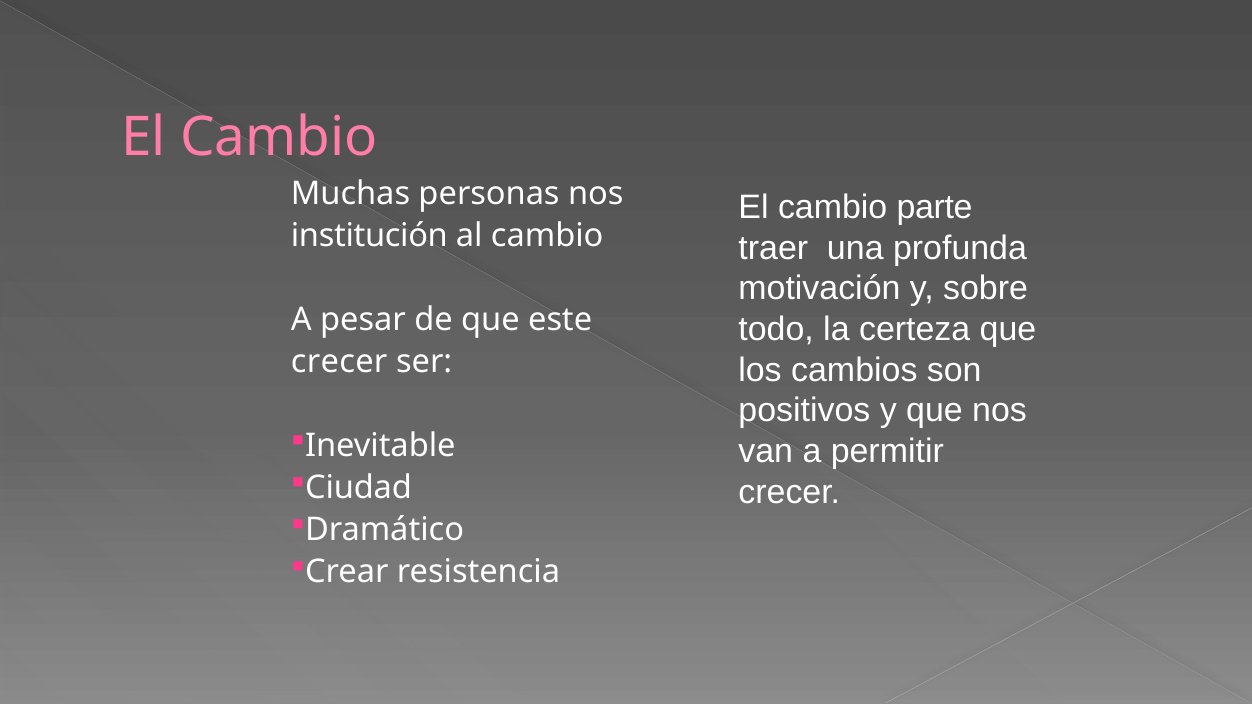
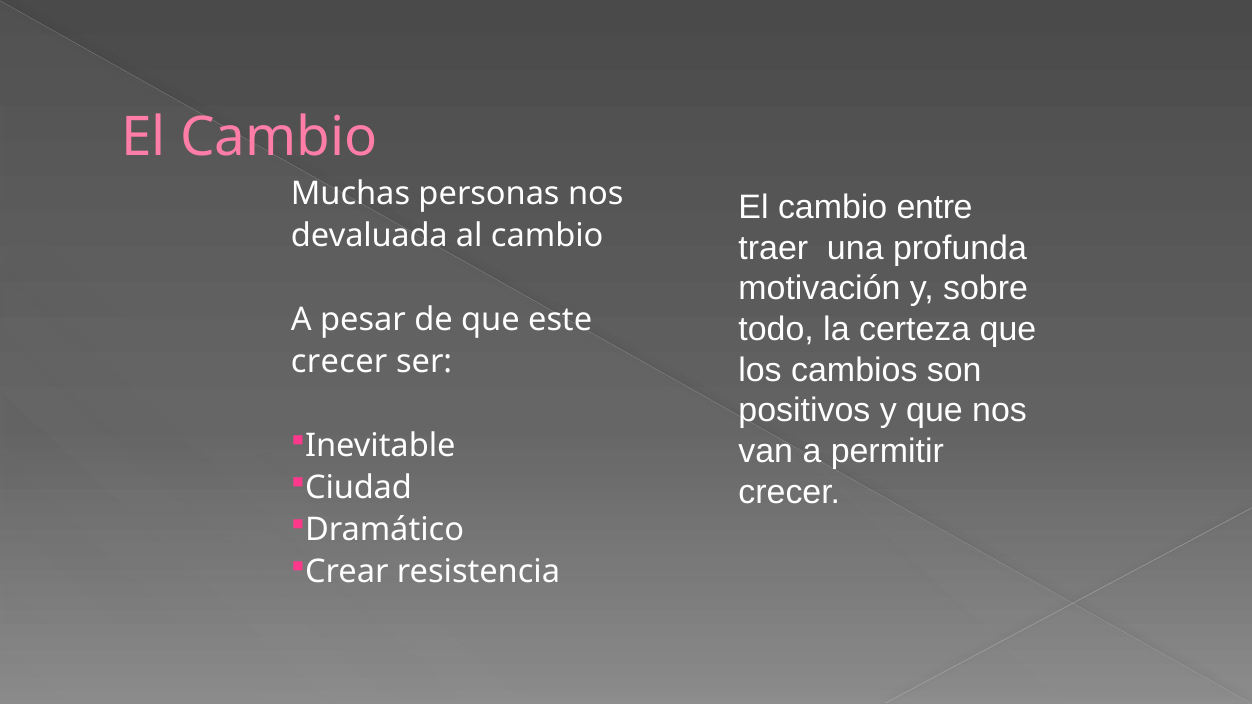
parte: parte -> entre (935, 207)
institución: institución -> devaluada (369, 236)
